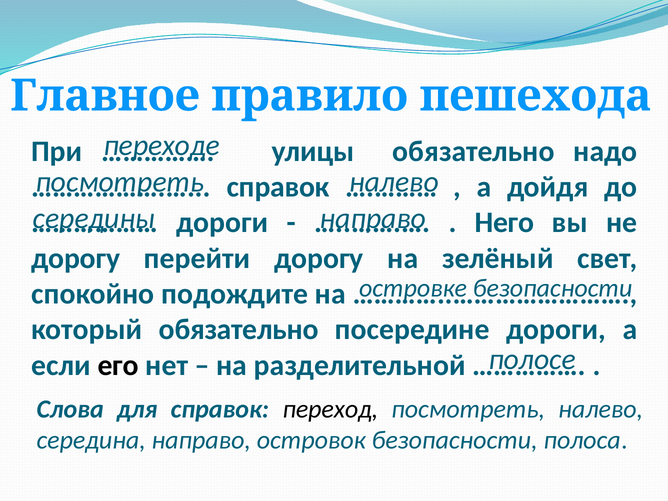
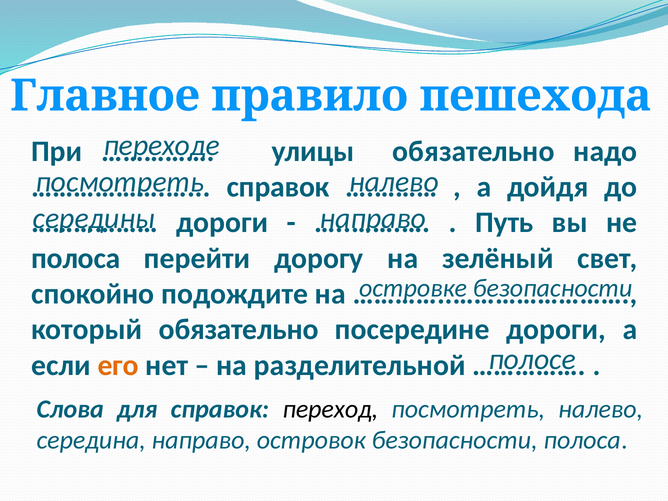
Него: Него -> Путь (504, 223)
дорогу: дорогу -> полоса (76, 258)
его colour: black -> orange (118, 365)
